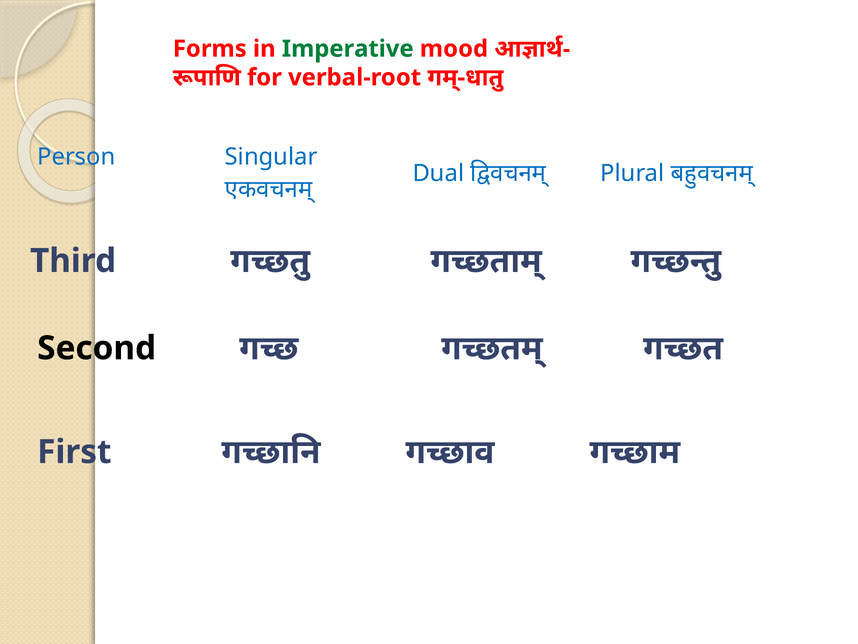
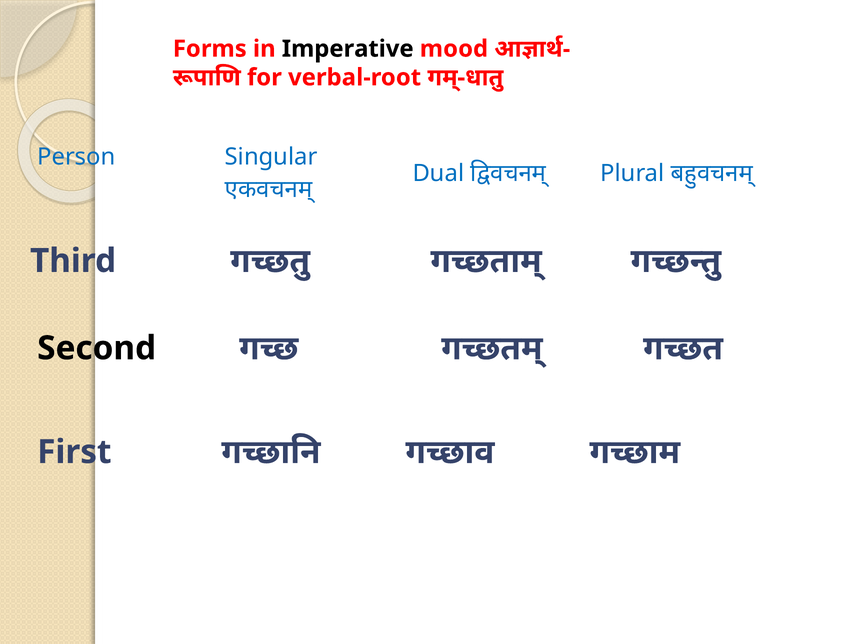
Imperative colour: green -> black (348, 49)
